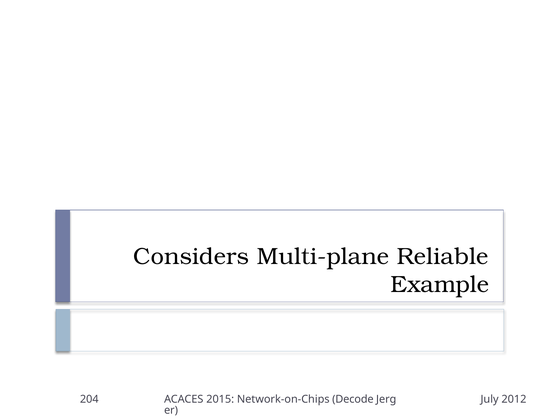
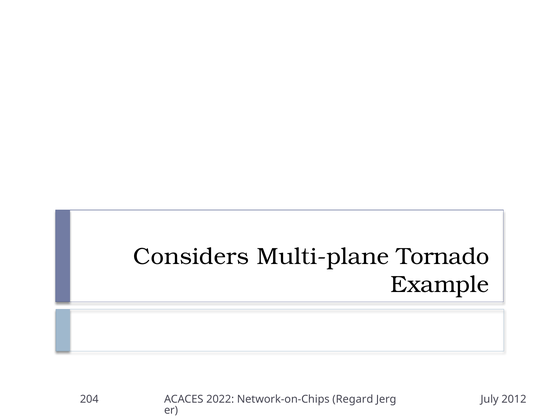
Reliable: Reliable -> Tornado (443, 256)
2015: 2015 -> 2022 (220, 399)
Decode: Decode -> Regard (353, 399)
